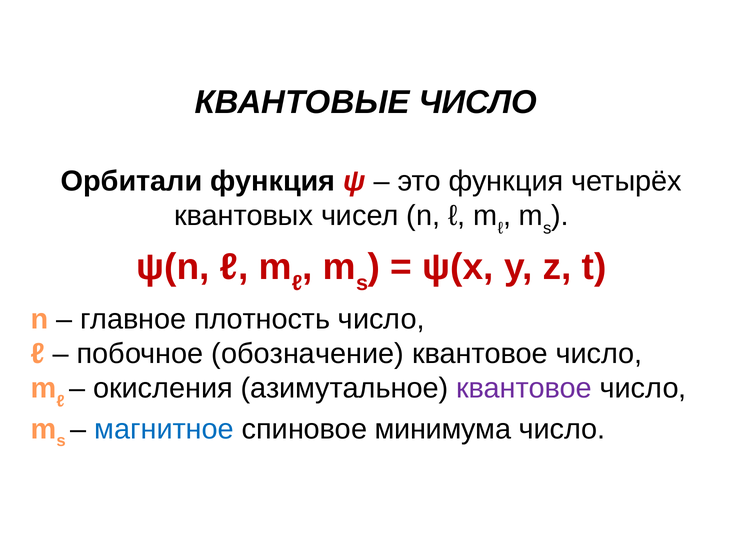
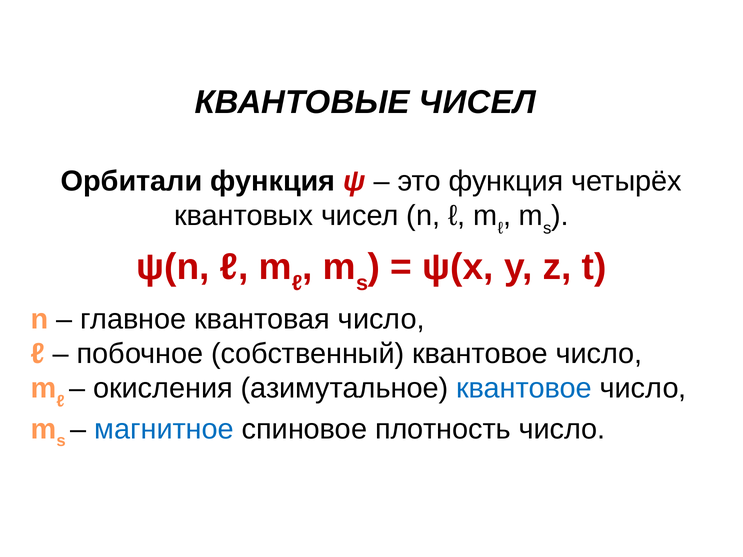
КВАНТОВЫЕ ЧИСЛО: ЧИСЛО -> ЧИСЕЛ (477, 102)
плотность: плотность -> квантовая (262, 319)
обозначение: обозначение -> собственный (308, 354)
квантовое colour: purple -> blue (524, 389)
минимума: минимума -> плотность (443, 430)
